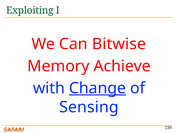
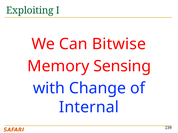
Achieve: Achieve -> Sensing (122, 66)
Change underline: present -> none (97, 89)
Sensing: Sensing -> Internal (89, 108)
